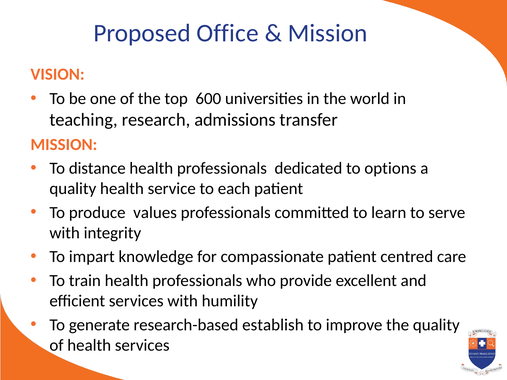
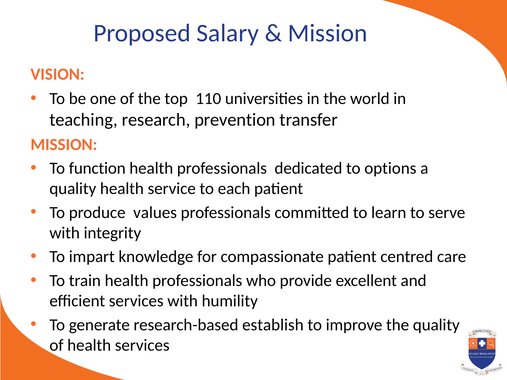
Office: Office -> Salary (228, 33)
600: 600 -> 110 (208, 99)
admissions: admissions -> prevention (235, 120)
distance: distance -> function (97, 168)
